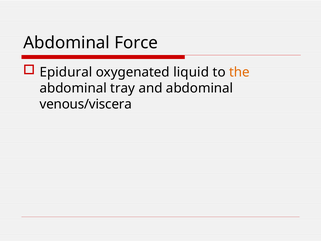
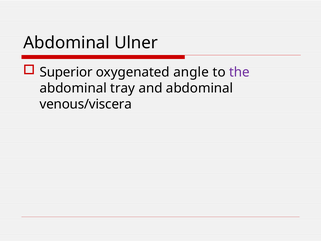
Force: Force -> Ulner (136, 43)
Epidural: Epidural -> Superior (66, 72)
liquid: liquid -> angle (191, 72)
the colour: orange -> purple (239, 72)
